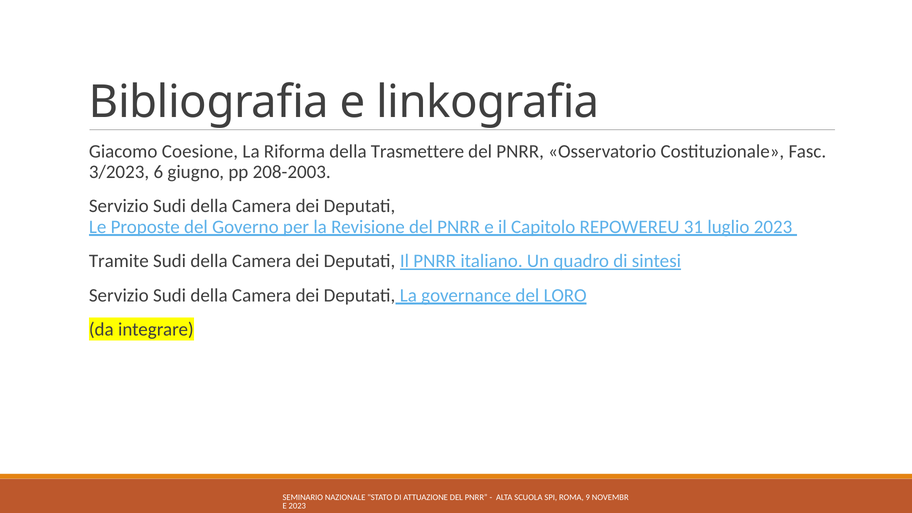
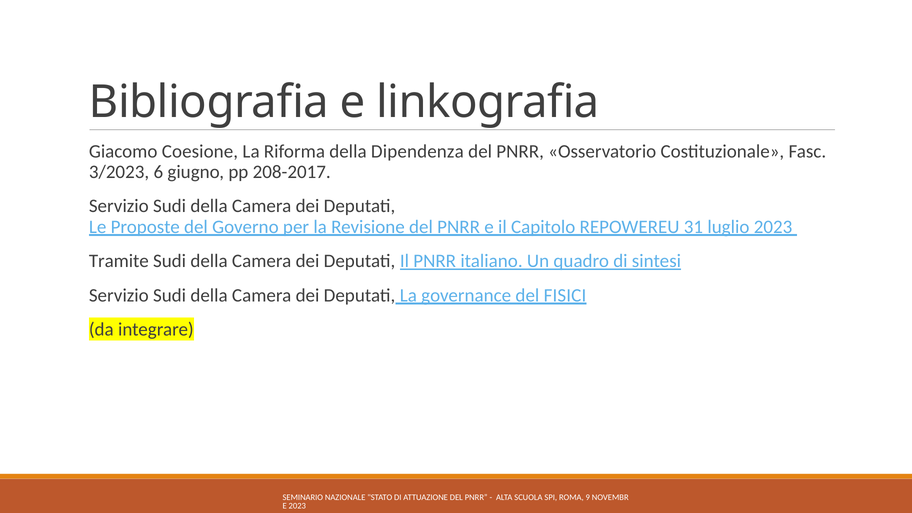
Trasmettere: Trasmettere -> Dipendenza (417, 152)
208-2003: 208-2003 -> 208-2017 (292, 172)
LORO: LORO -> FISICI (565, 295)
